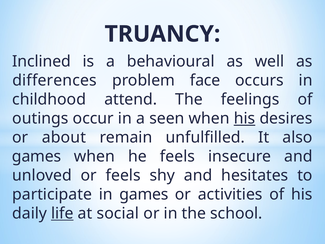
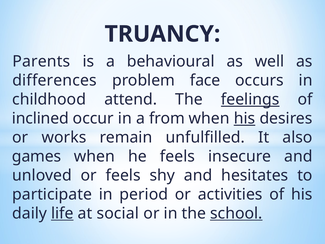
Inclined: Inclined -> Parents (41, 61)
feelings underline: none -> present (250, 99)
outings: outings -> inclined (40, 118)
seen: seen -> from (167, 118)
about: about -> works (64, 137)
in games: games -> period (144, 194)
school underline: none -> present (236, 213)
